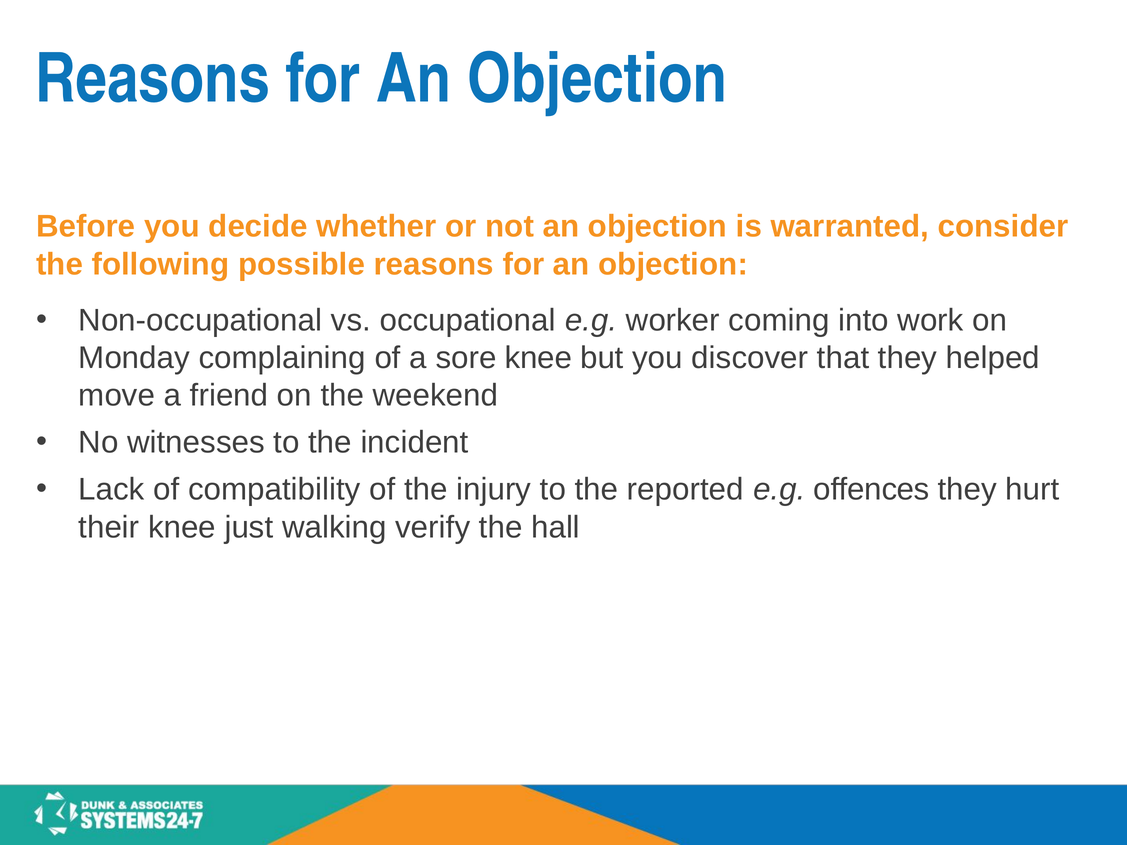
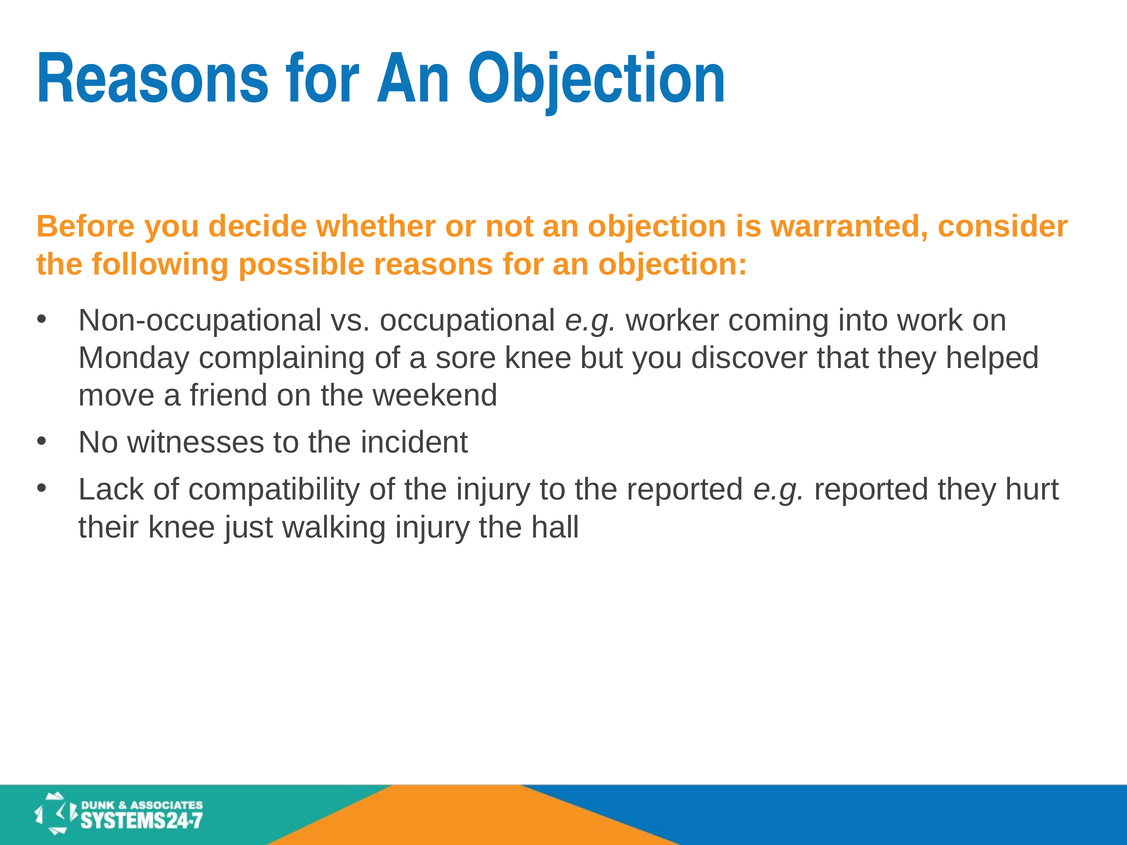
e.g offences: offences -> reported (872, 490)
walking verify: verify -> injury (433, 527)
